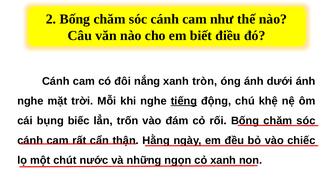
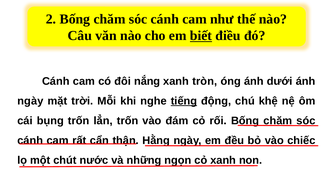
biết underline: none -> present (201, 36)
nghe: nghe -> ngày (30, 101)
bụng biếc: biếc -> trốn (79, 121)
